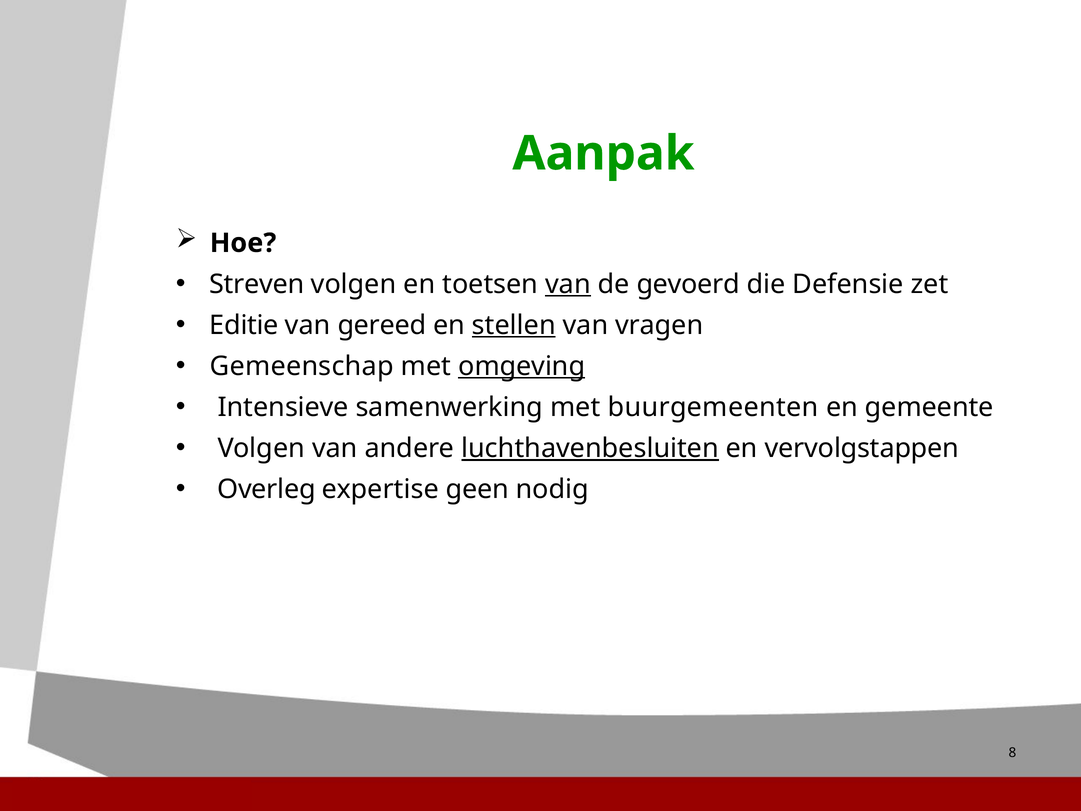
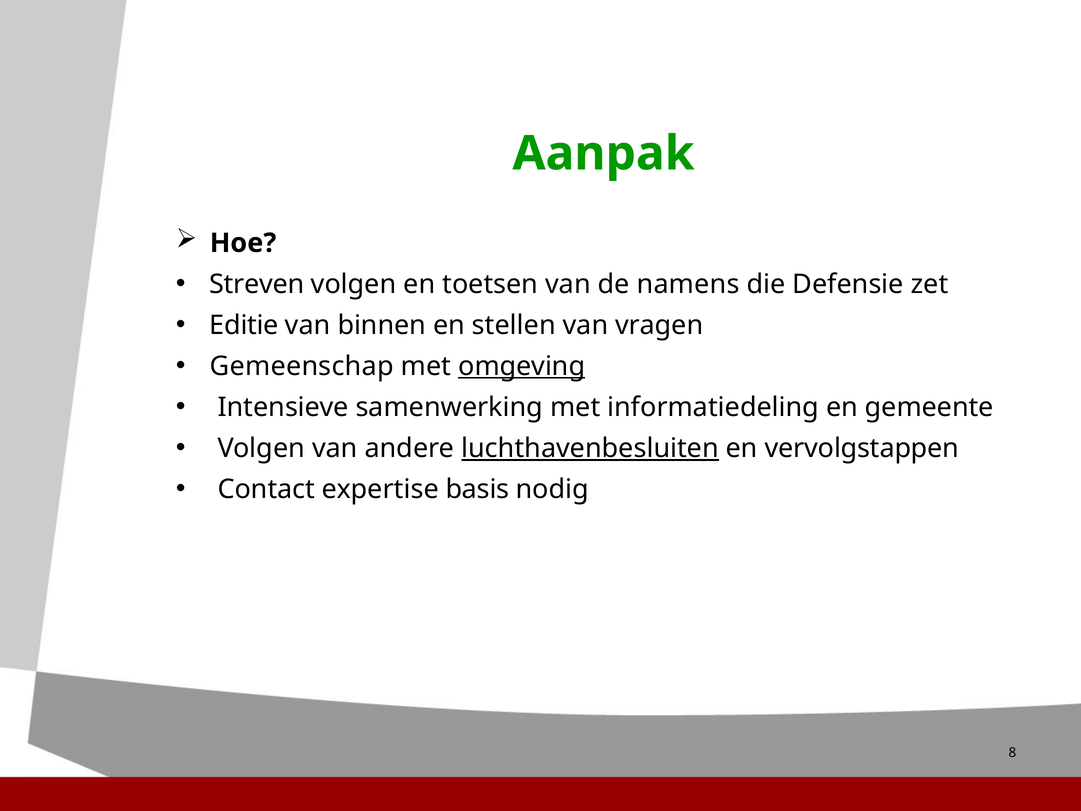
van underline: present -> none (568, 284)
gevoerd: gevoerd -> namens (688, 284)
gereed: gereed -> binnen (382, 325)
stellen underline: present -> none (514, 325)
buurgemeenten: buurgemeenten -> informatiedeling (713, 407)
Overleg: Overleg -> Contact (266, 489)
geen: geen -> basis (477, 489)
